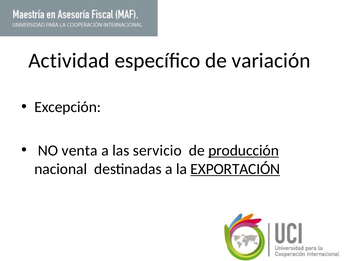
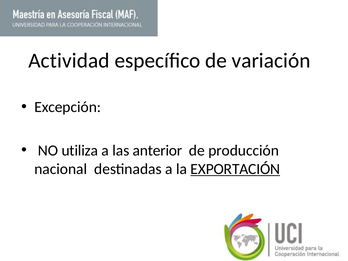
venta: venta -> utiliza (80, 150)
servicio: servicio -> anterior (157, 150)
producción underline: present -> none (244, 150)
